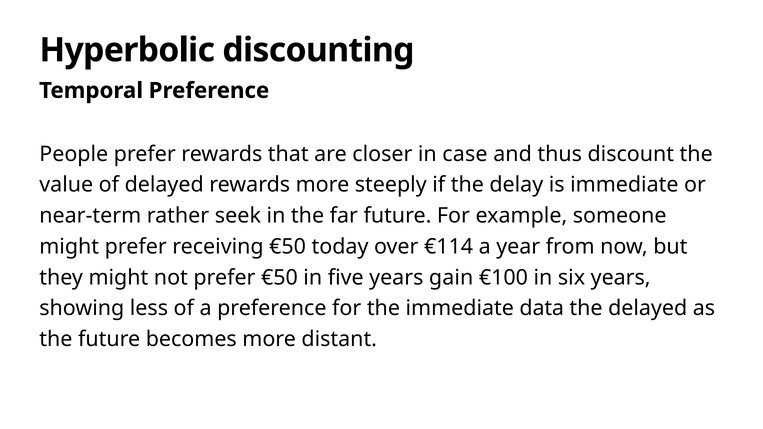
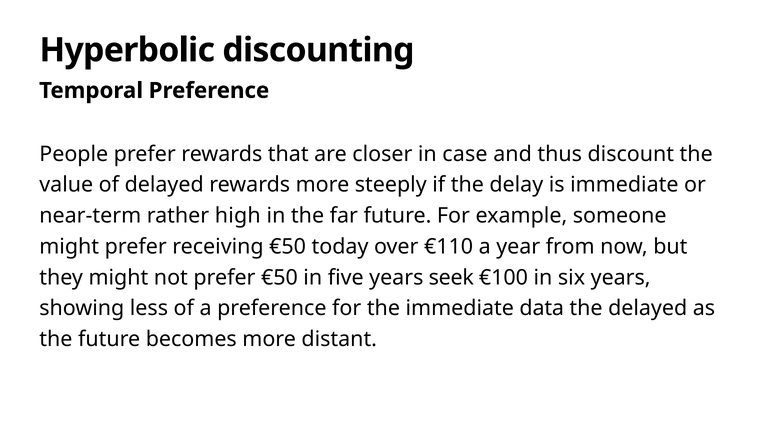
seek: seek -> high (238, 216)
€114: €114 -> €110 (449, 247)
gain: gain -> seek (451, 278)
